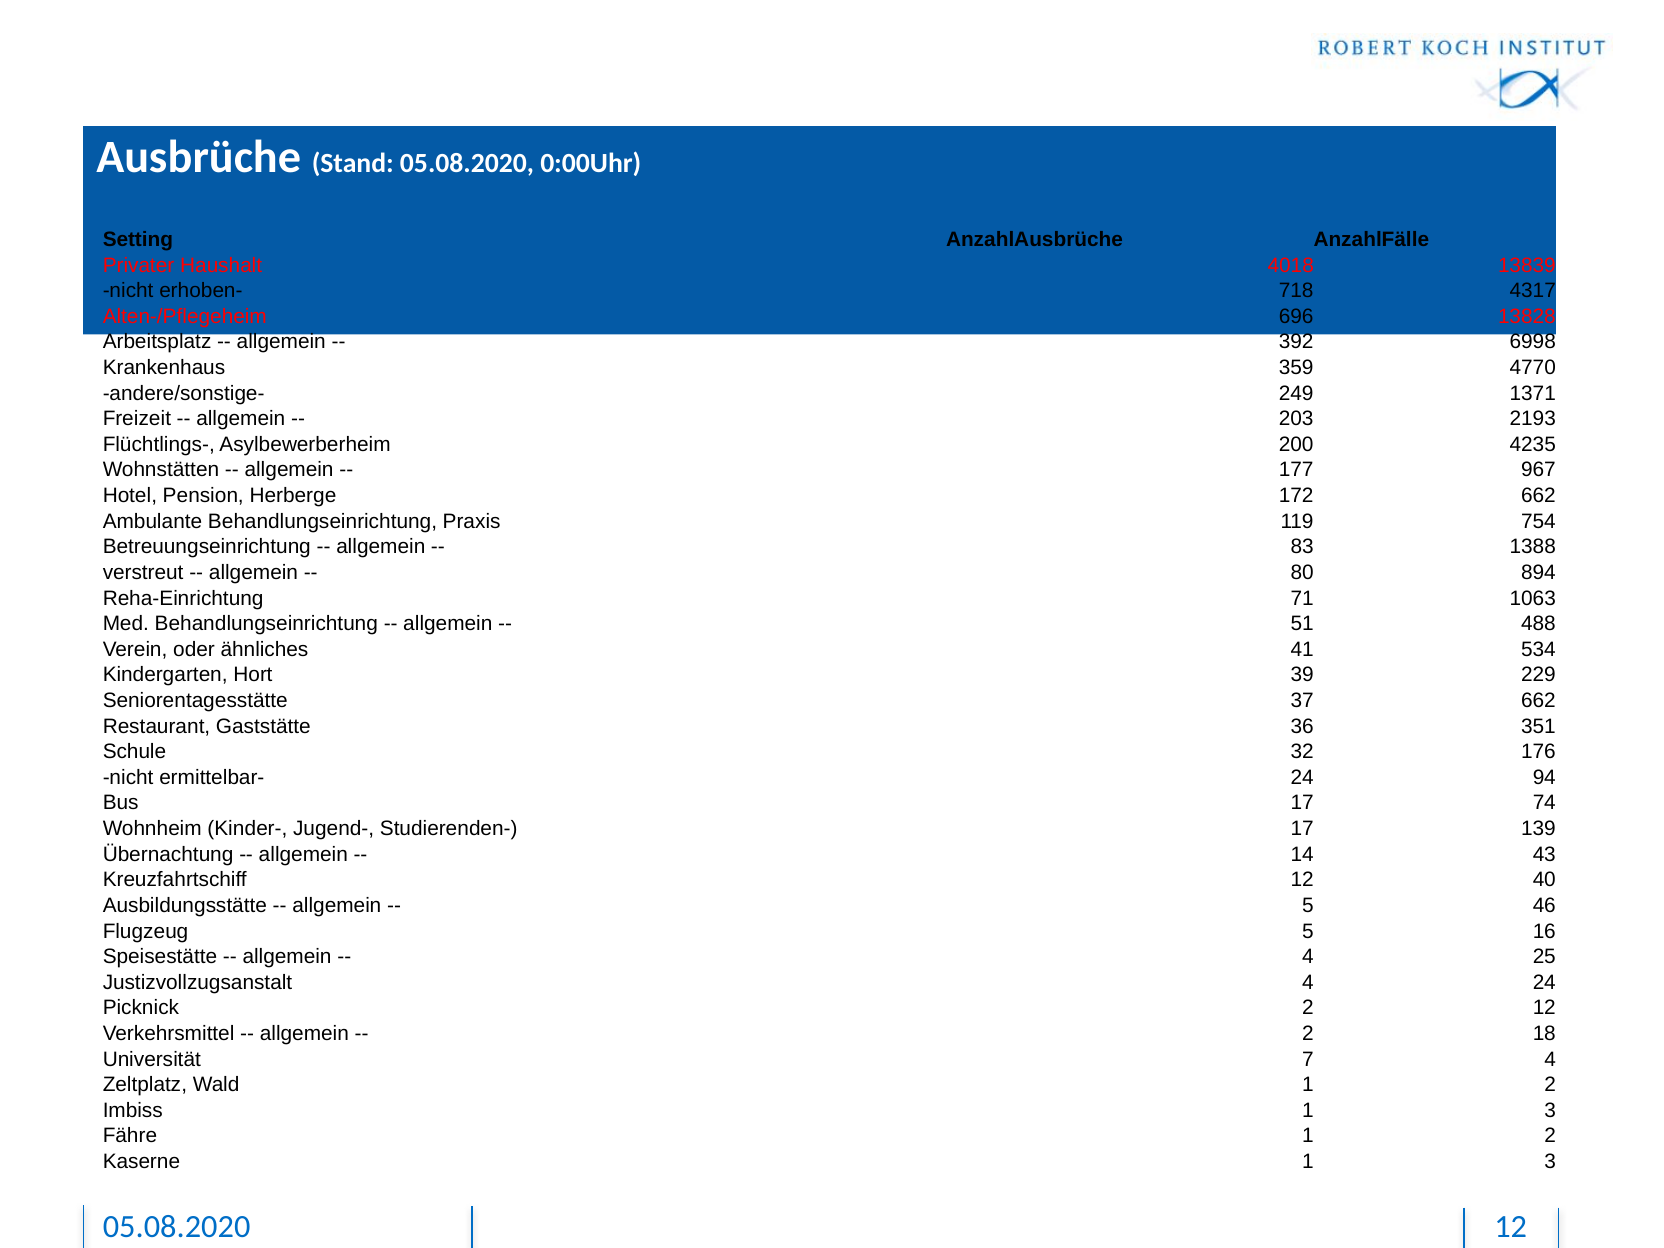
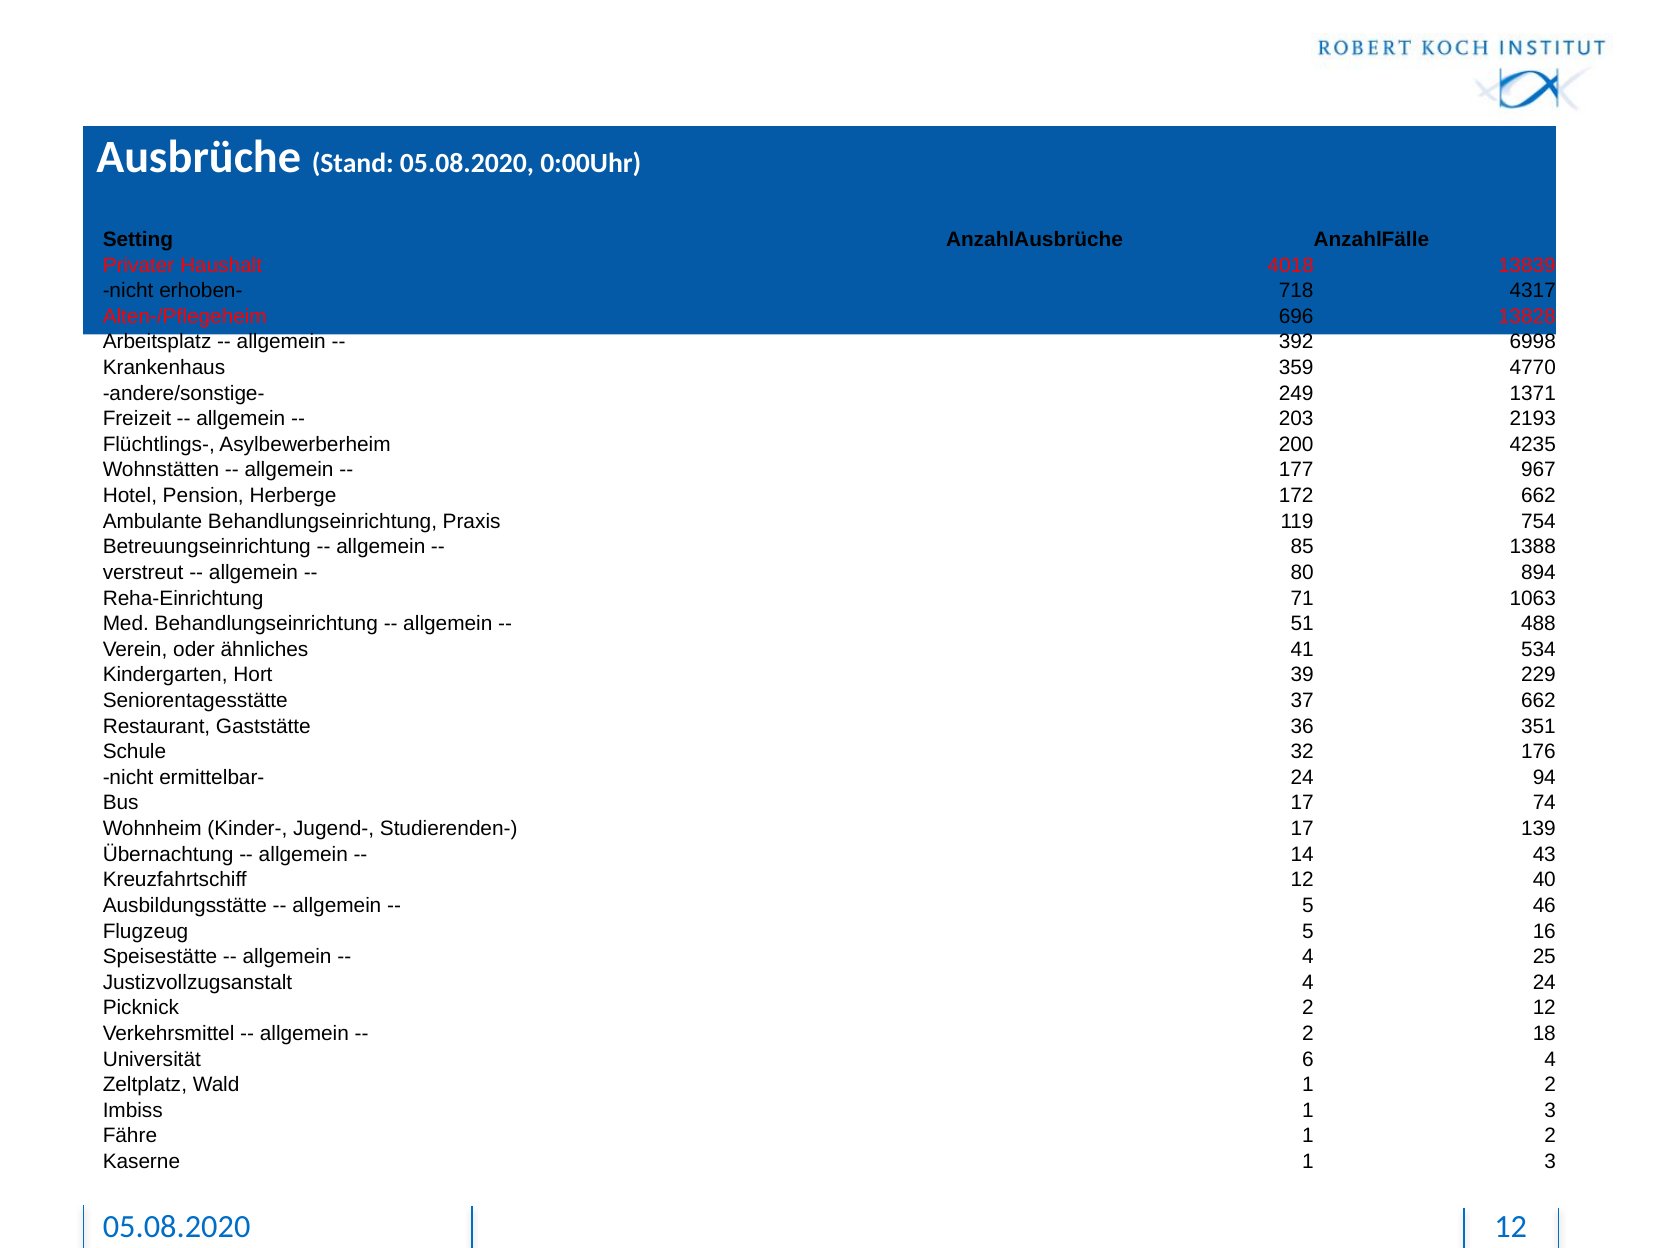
83: 83 -> 85 (1302, 547)
7: 7 -> 6 (1308, 1059)
